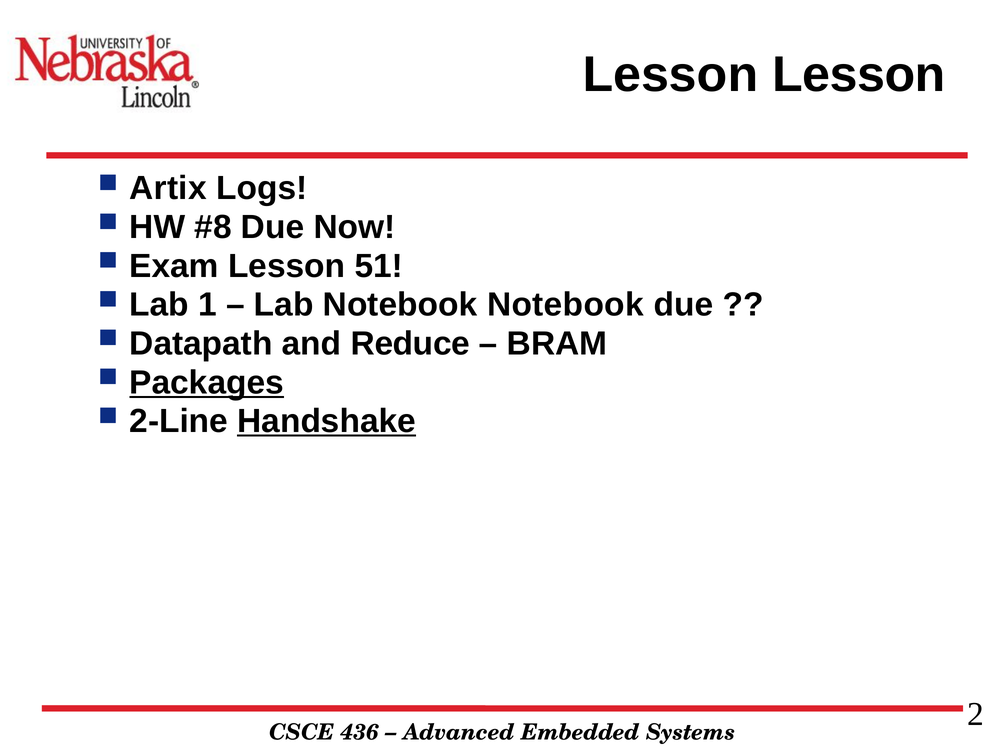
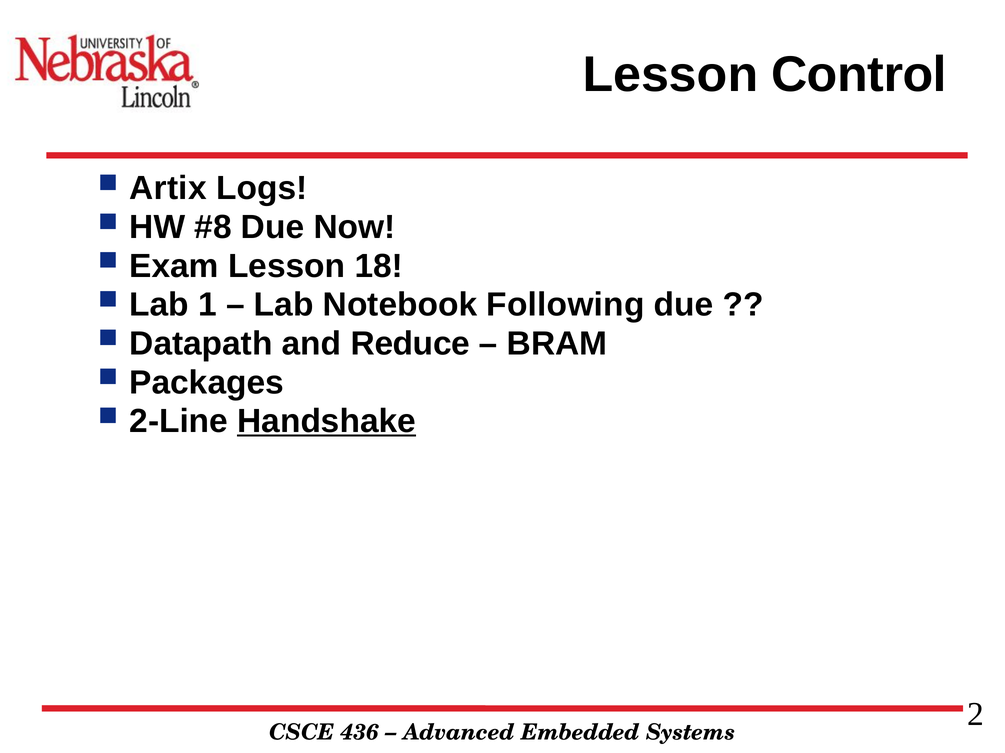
Lesson Lesson: Lesson -> Control (859, 75)
51: 51 -> 18 (379, 266)
Notebook Notebook: Notebook -> Following (565, 305)
Packages underline: present -> none (207, 383)
